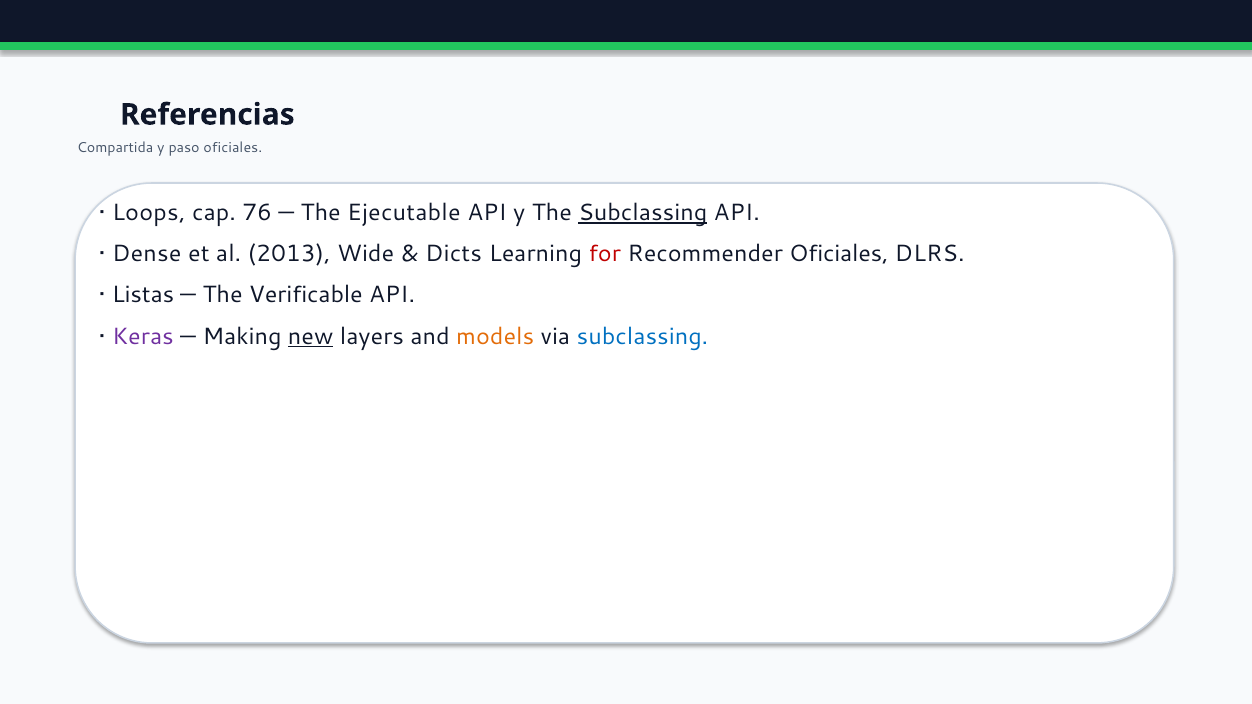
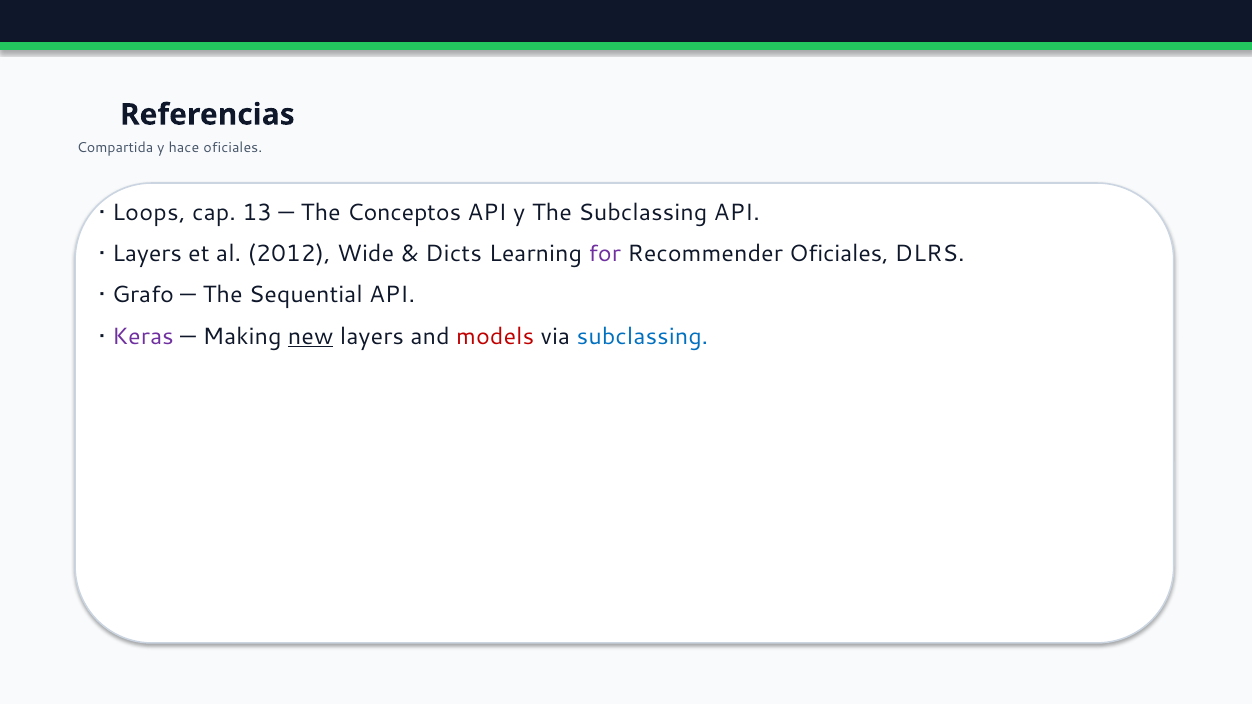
paso: paso -> hace (184, 148)
76: 76 -> 13 (257, 213)
Ejecutable: Ejecutable -> Conceptos (404, 213)
Subclassing underline: present -> none (643, 213)
Dense: Dense -> Layers (147, 254)
2013: 2013 -> 2012 (289, 254)
for colour: red -> purple (605, 254)
Listas: Listas -> Grafo (143, 295)
Verificable: Verificable -> Sequential (306, 295)
models colour: orange -> red (495, 337)
